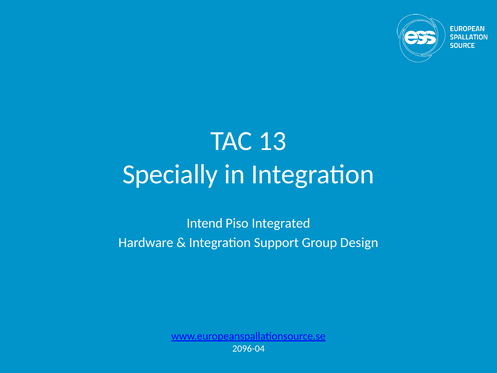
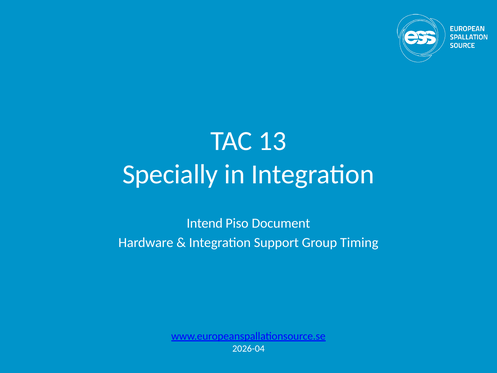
Integrated: Integrated -> Document (281, 223)
Design: Design -> Timing (359, 242)
2096-04: 2096-04 -> 2026-04 (248, 348)
